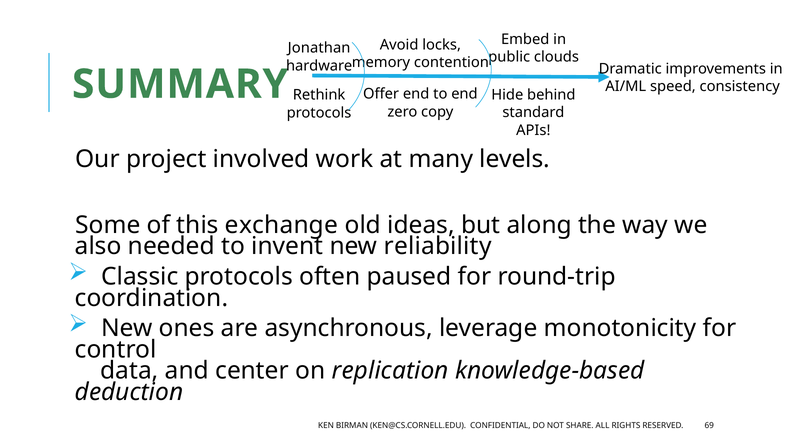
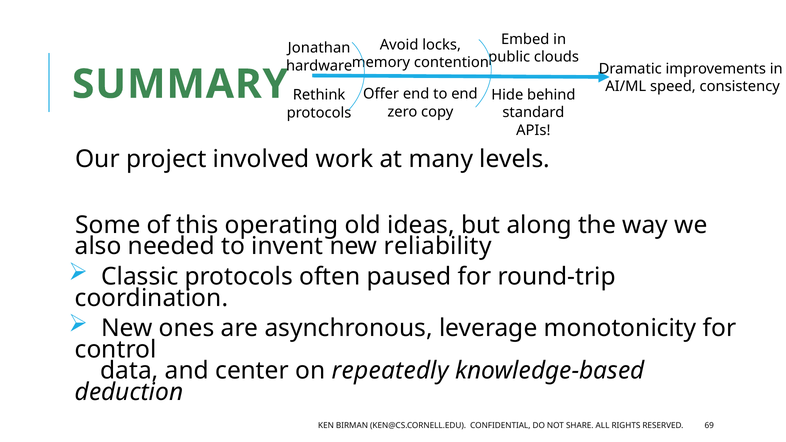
exchange: exchange -> operating (282, 225)
replication: replication -> repeatedly (390, 371)
